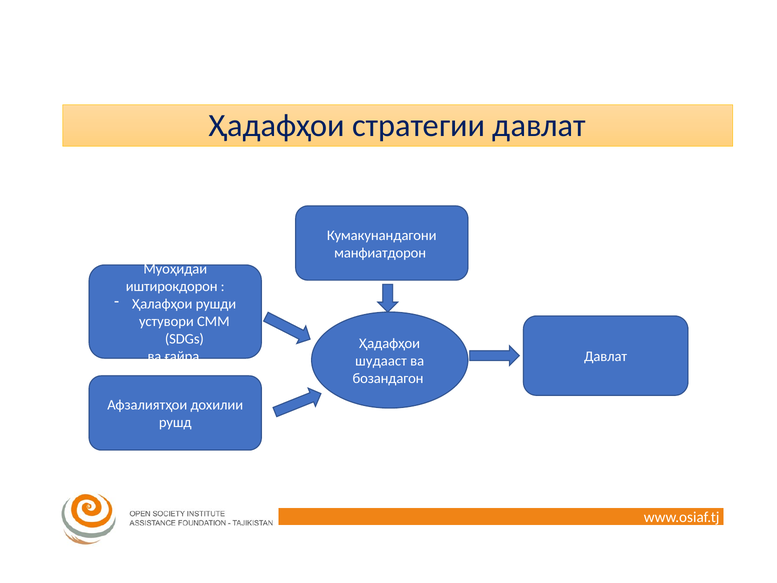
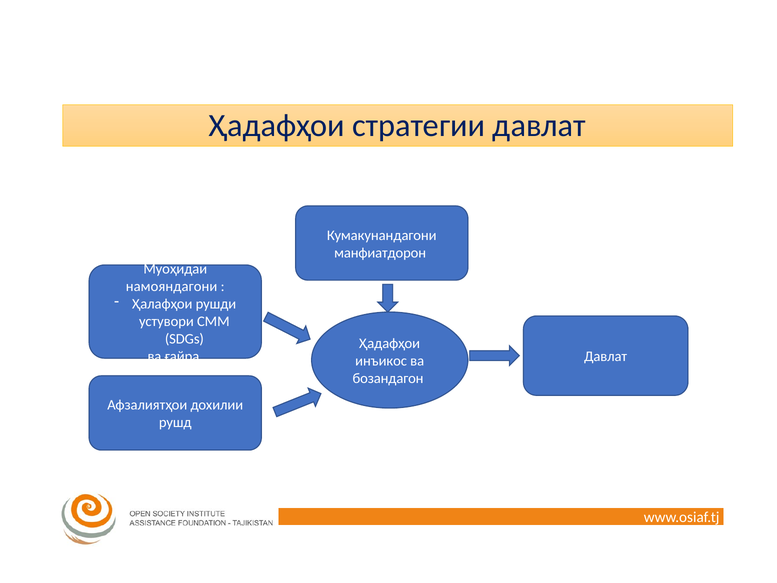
иштирокдорон: иштирокдорон -> намояндагони (172, 286)
шудааст: шудааст -> инъикос (381, 361)
